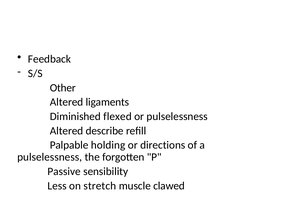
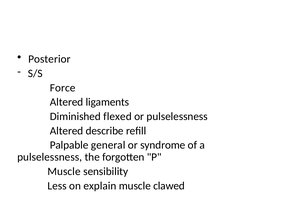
Feedback: Feedback -> Posterior (49, 59)
Other: Other -> Force (63, 88)
holding: holding -> general (108, 145)
directions: directions -> syndrome (163, 145)
Passive: Passive -> Muscle (64, 172)
stretch: stretch -> explain (100, 186)
